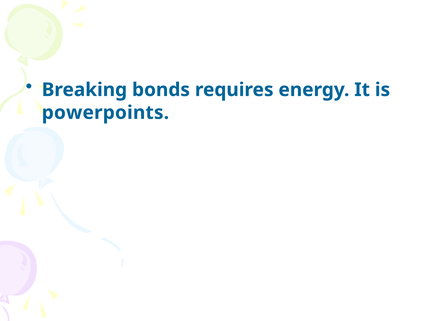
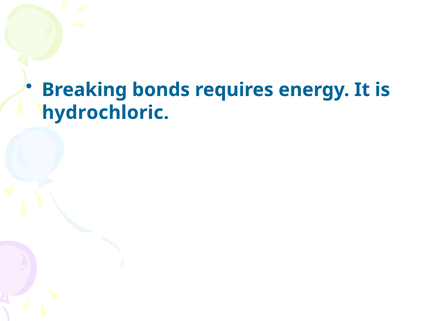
powerpoints: powerpoints -> hydrochloric (105, 113)
